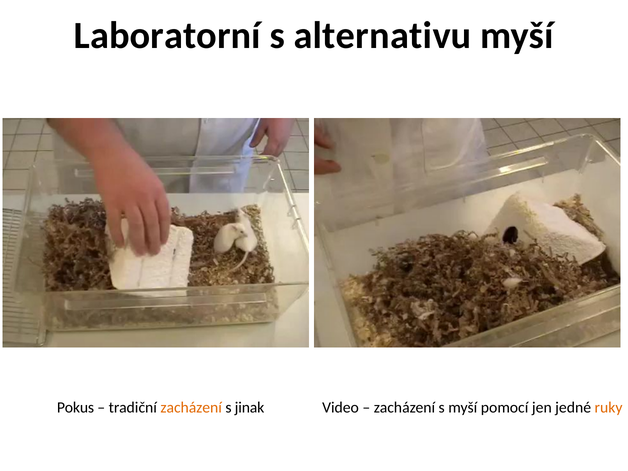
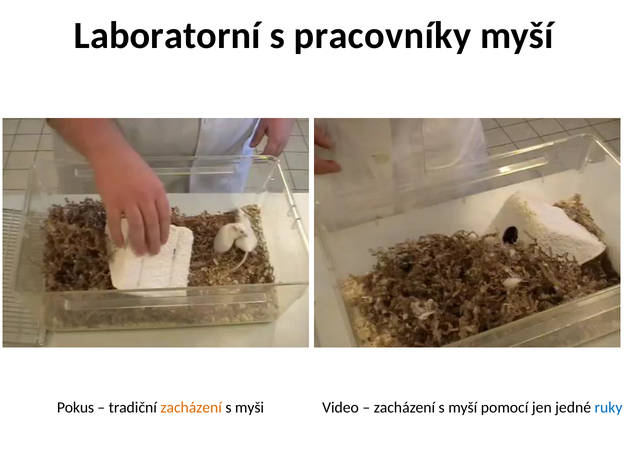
alternativu: alternativu -> pracovníky (382, 35)
jinak: jinak -> myši (250, 407)
ruky colour: orange -> blue (609, 407)
